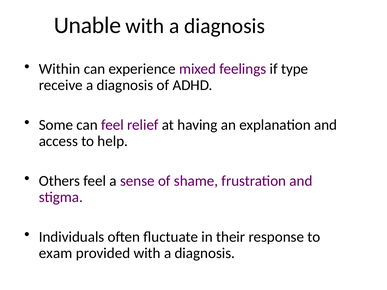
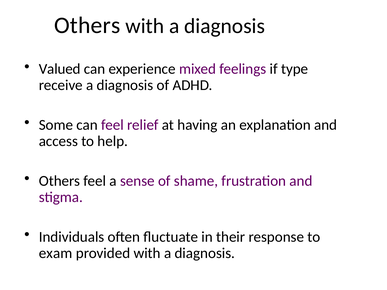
Unable: Unable -> Others (87, 25)
Within: Within -> Valued (60, 69)
